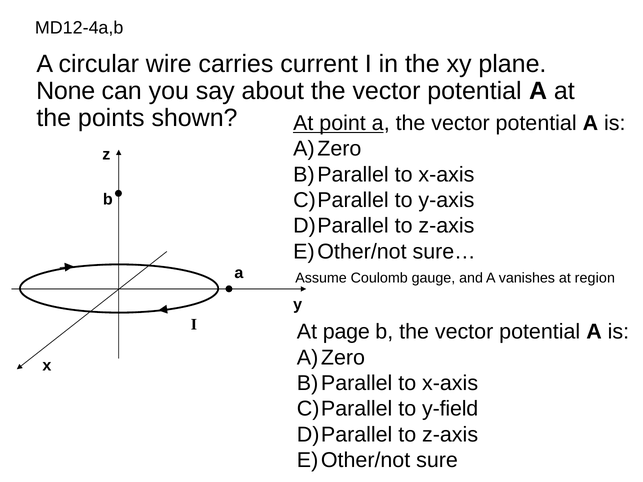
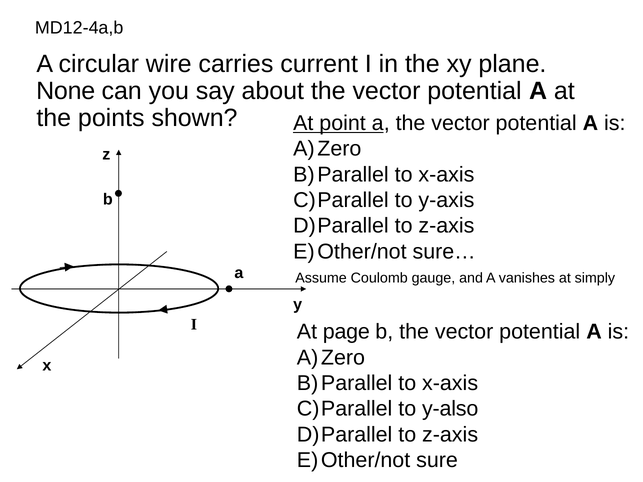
region: region -> simply (595, 278)
y-field: y-field -> y-also (450, 409)
